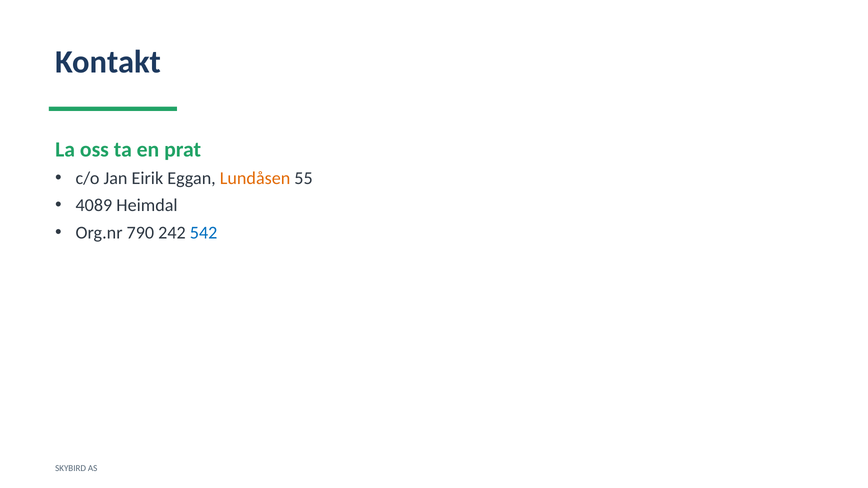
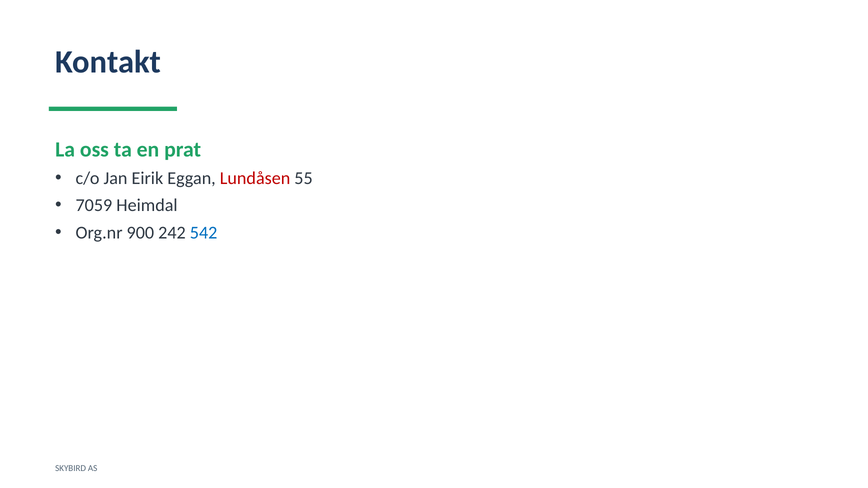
Lundåsen colour: orange -> red (255, 178)
4089: 4089 -> 7059 (94, 206)
790: 790 -> 900 (140, 233)
